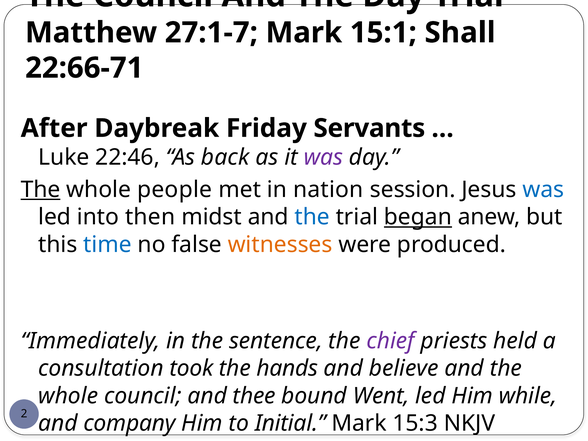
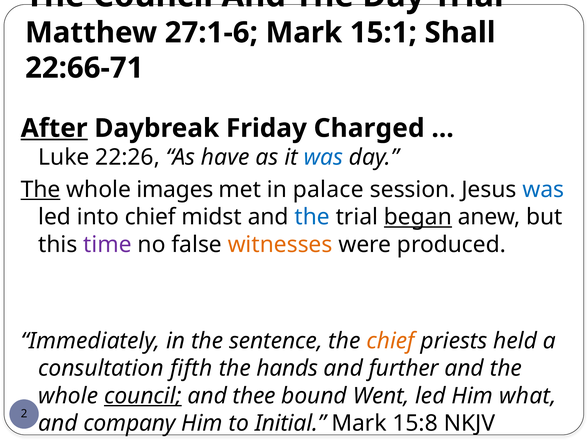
27:1-7: 27:1-7 -> 27:1-6 (211, 33)
After underline: none -> present (54, 128)
Servants: Servants -> Charged (369, 128)
22:46: 22:46 -> 22:26 (128, 157)
back: back -> have (225, 157)
was colour: purple -> blue (323, 157)
people: people -> images (175, 190)
nation: nation -> palace (328, 190)
into then: then -> chief (150, 217)
time colour: blue -> purple (108, 245)
chief colour: purple -> orange (391, 341)
took: took -> fifth (191, 368)
believe: believe -> further (404, 368)
council underline: none -> present (143, 396)
while: while -> what (528, 396)
15:3: 15:3 -> 15:8 (415, 423)
